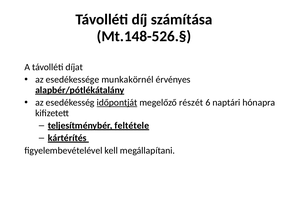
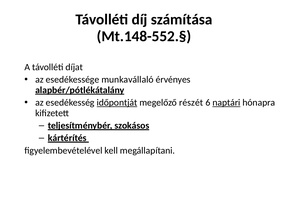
Mt.148-526.§: Mt.148-526.§ -> Mt.148-552.§ (144, 36)
munkakörnél: munkakörnél -> munkavállaló (127, 80)
naptári underline: none -> present (226, 103)
feltétele: feltétele -> szokásos (132, 126)
